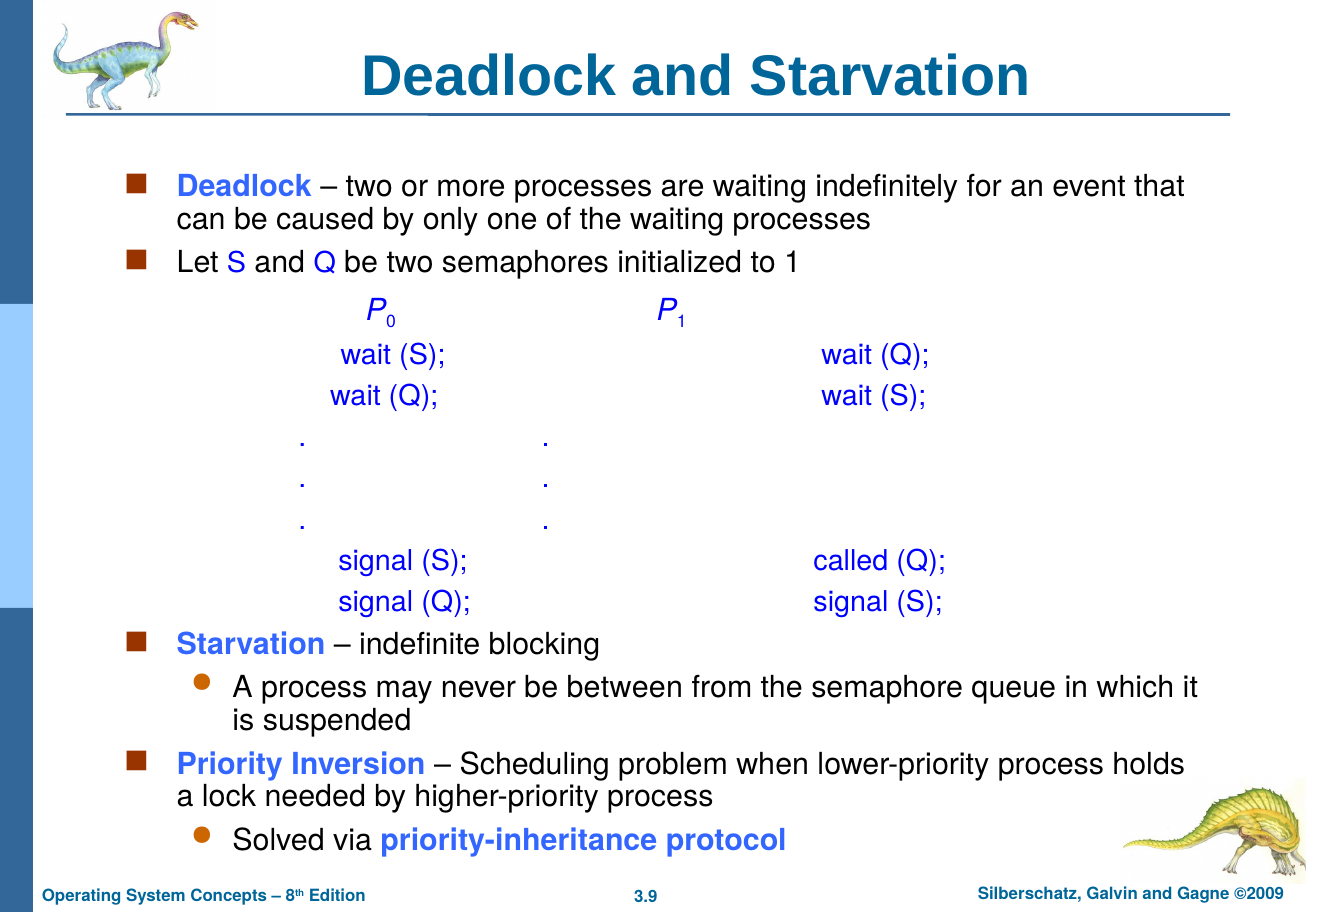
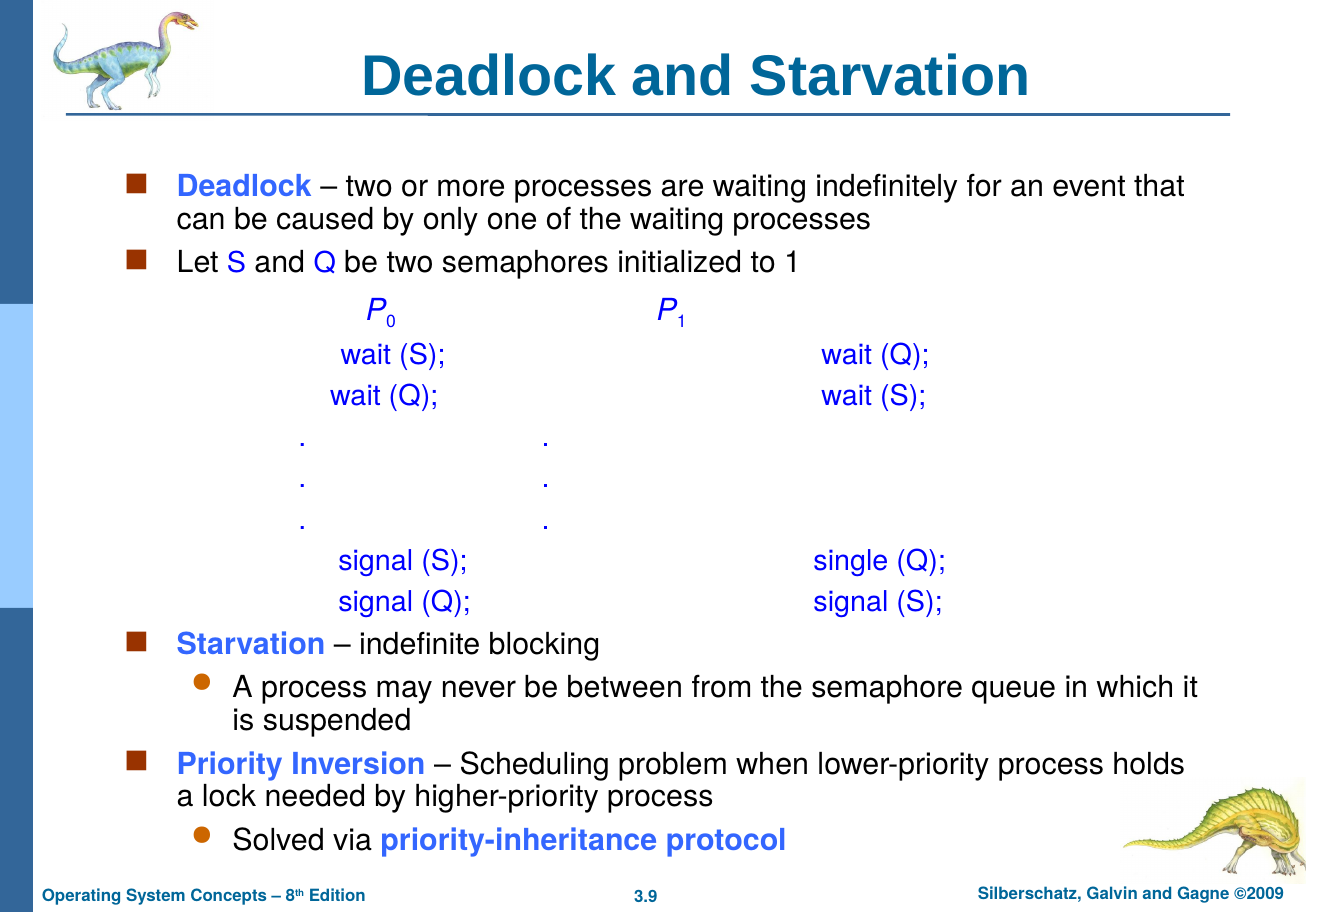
called: called -> single (851, 561)
